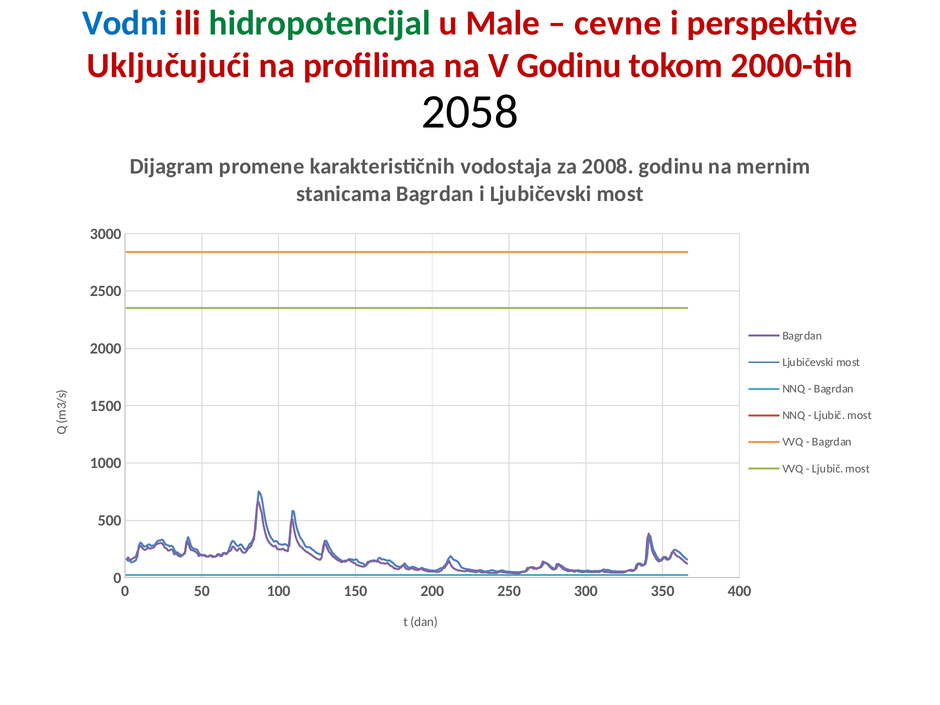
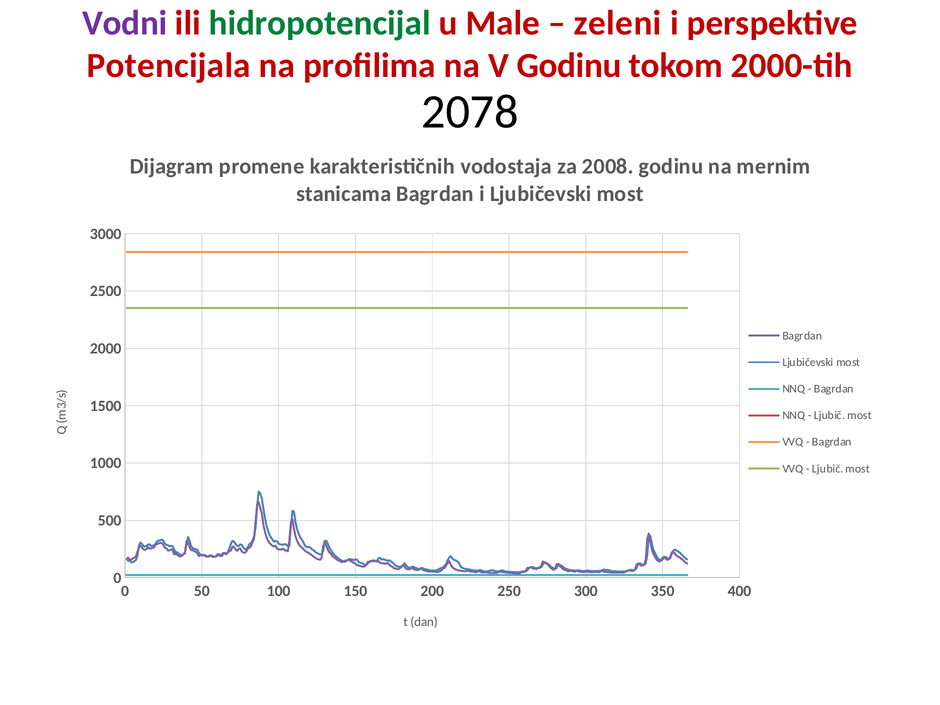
Vodni colour: blue -> purple (125, 23)
cevne: cevne -> zeleni (618, 23)
Uključujući: Uključujući -> Potencijala (169, 66)
2058: 2058 -> 2078 (470, 112)
